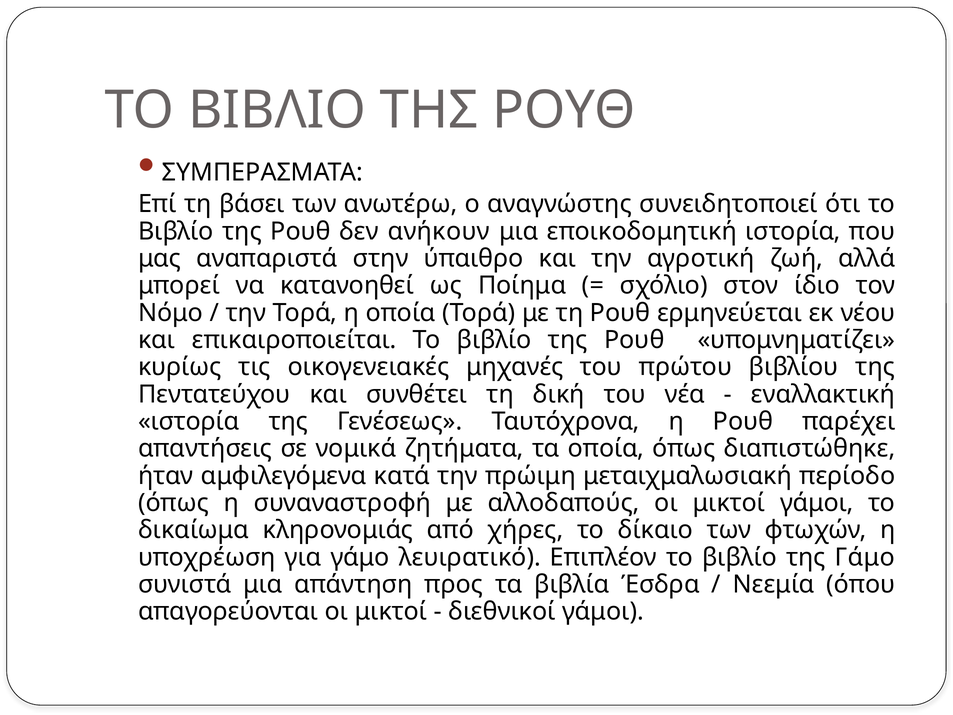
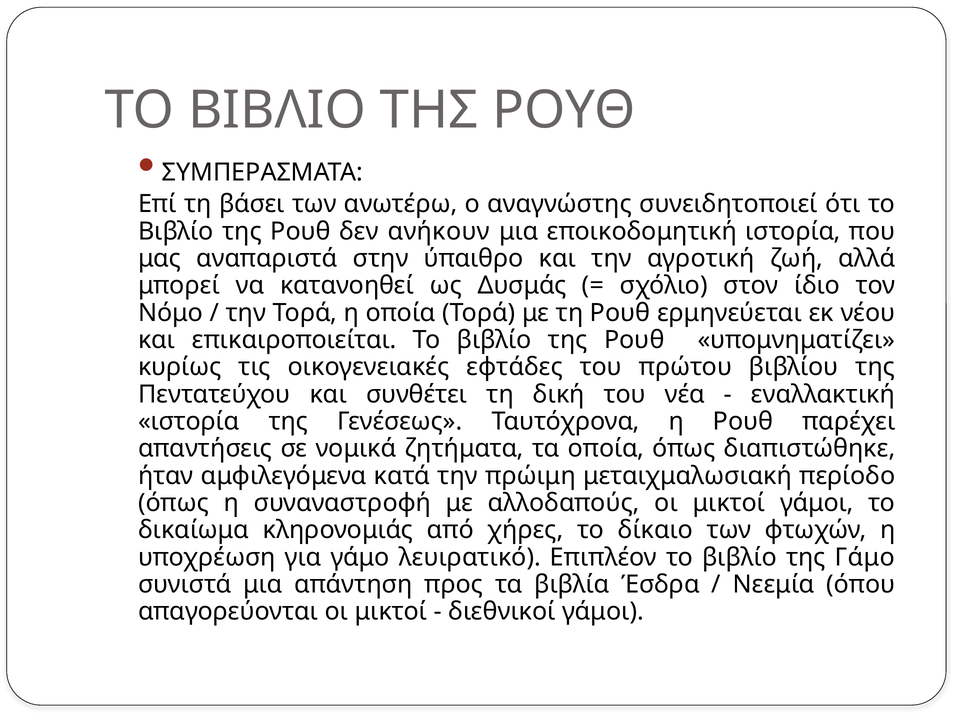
Ποίημα: Ποίημα -> Δυσμάς (522, 285)
μηχανές: μηχανές -> εφτάδες (515, 367)
